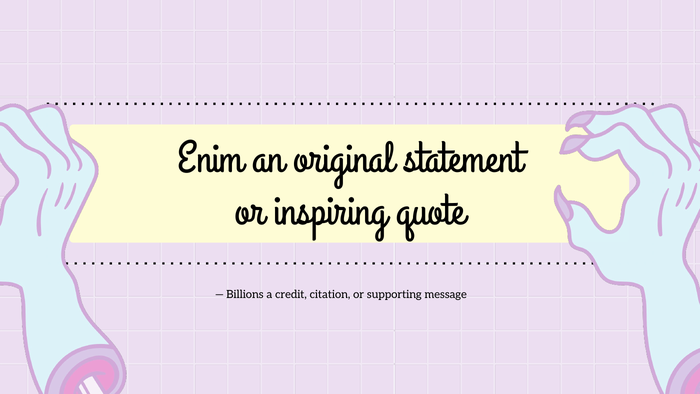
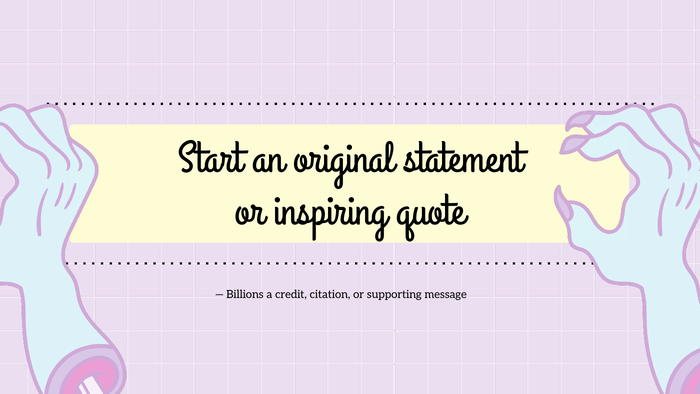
Enim: Enim -> Start (210, 157)
